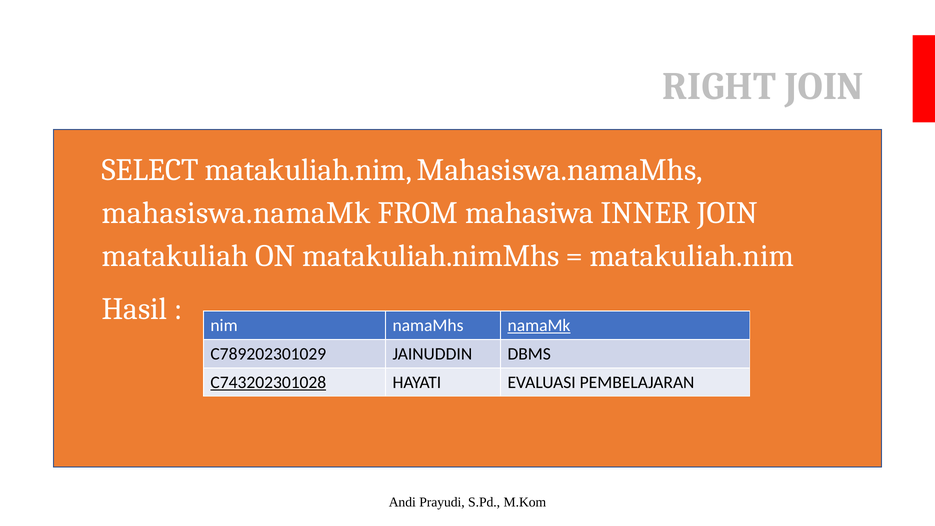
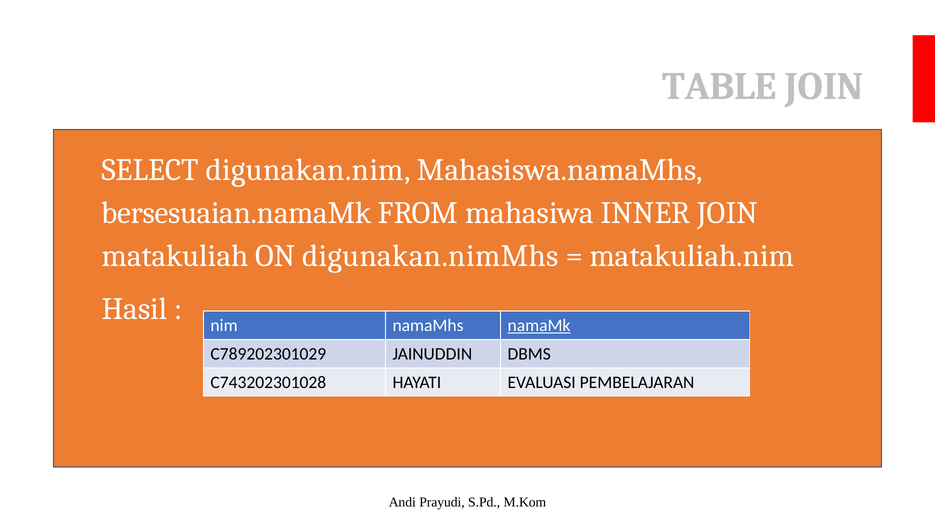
RIGHT: RIGHT -> TABLE (719, 86)
SELECT matakuliah.nim: matakuliah.nim -> digunakan.nim (308, 170)
mahasiswa.namaMk: mahasiswa.namaMk -> bersesuaian.namaMk (236, 213)
matakuliah.nimMhs: matakuliah.nimMhs -> digunakan.nimMhs (430, 256)
C743202301028 underline: present -> none (268, 382)
